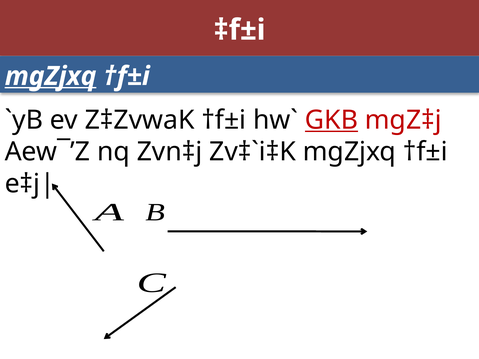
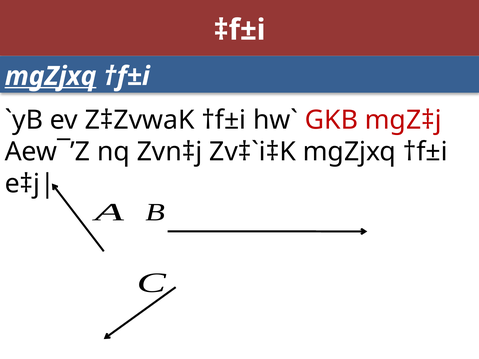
GKB underline: present -> none (331, 120)
